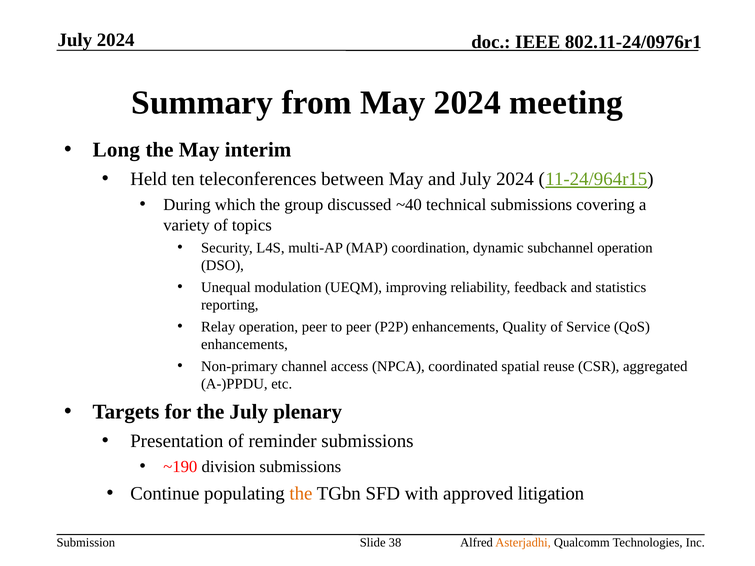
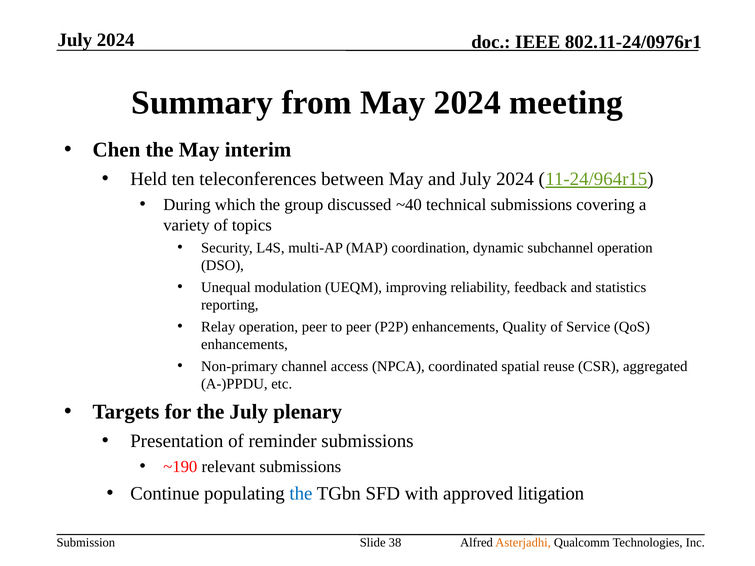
Long: Long -> Chen (116, 150)
division: division -> relevant (228, 467)
the colour: orange -> blue (301, 494)
